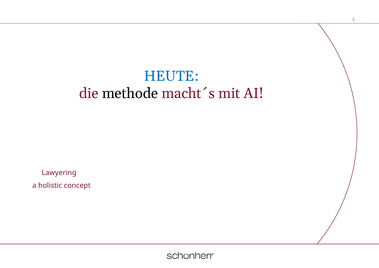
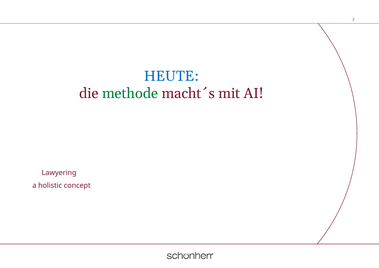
methode colour: black -> green (130, 93)
